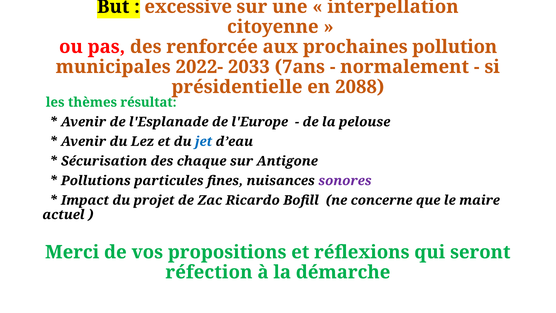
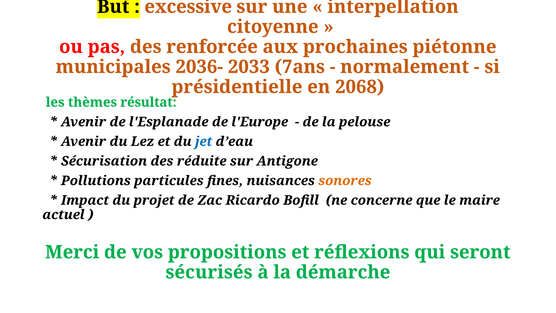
pollution: pollution -> piétonne (454, 47)
2022-: 2022- -> 2036- (199, 67)
2088: 2088 -> 2068 (360, 87)
chaque: chaque -> réduite (202, 161)
sonores colour: purple -> orange (345, 181)
réfection: réfection -> sécurisés (209, 272)
